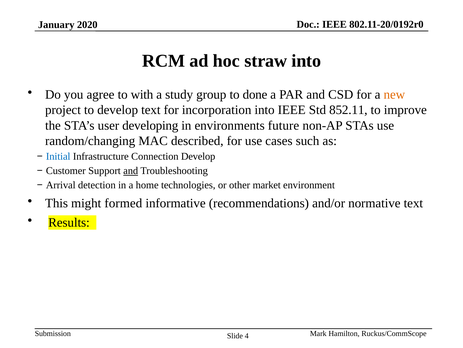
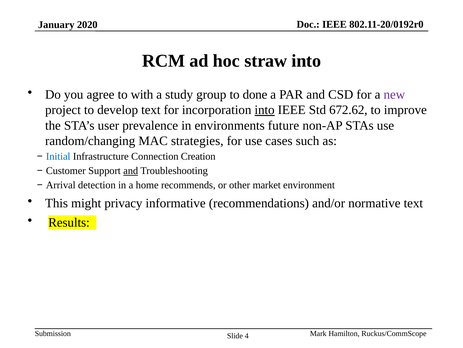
new colour: orange -> purple (394, 94)
into underline: none -> present (265, 110)
852.11: 852.11 -> 672.62 (348, 110)
developing: developing -> prevalence (150, 125)
described: described -> strategies (197, 141)
Connection Develop: Develop -> Creation (198, 156)
technologies: technologies -> recommends (188, 185)
formed: formed -> privacy (123, 203)
